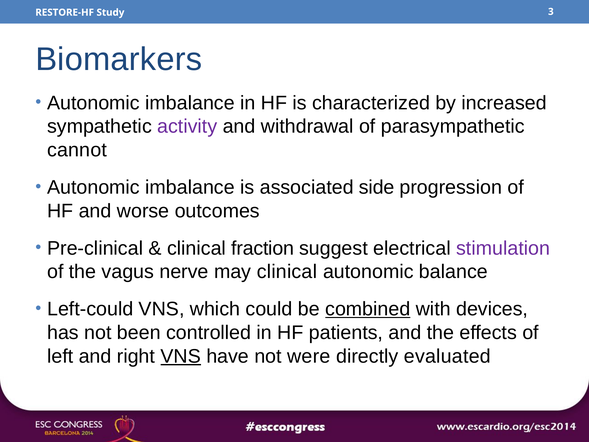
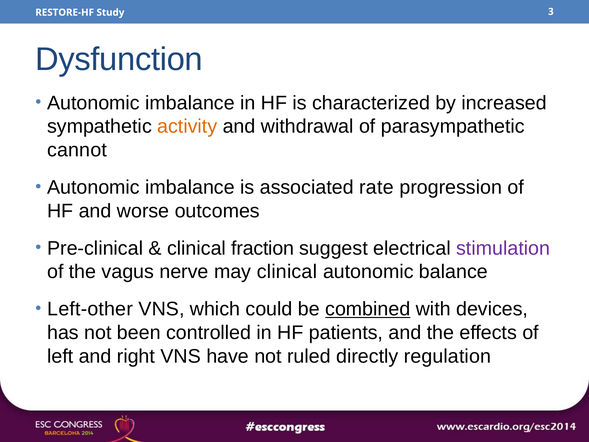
Biomarkers: Biomarkers -> Dysfunction (119, 59)
activity colour: purple -> orange (187, 126)
side: side -> rate (376, 187)
Left-could: Left-could -> Left-other (90, 309)
VNS underline: present -> none (181, 356)
were: were -> ruled (309, 356)
evaluated: evaluated -> regulation (447, 356)
